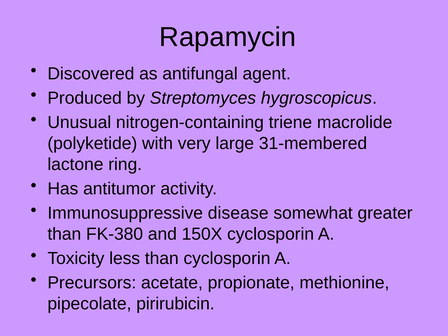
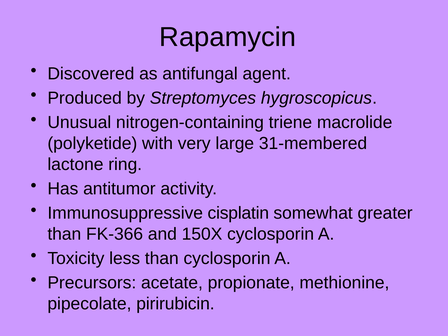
disease: disease -> cisplatin (238, 213)
FK-380: FK-380 -> FK-366 (115, 234)
